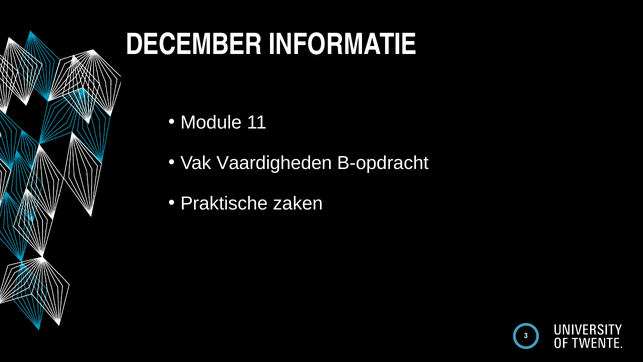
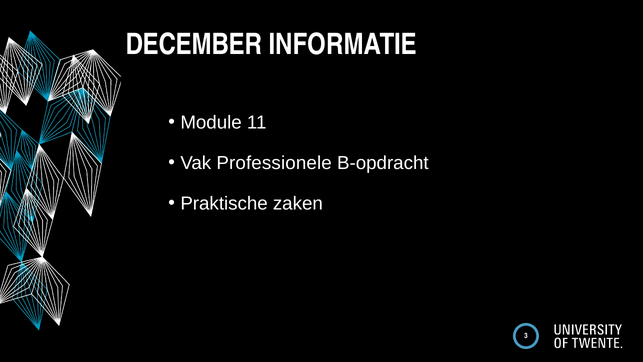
Vaardigheden: Vaardigheden -> Professionele (274, 163)
